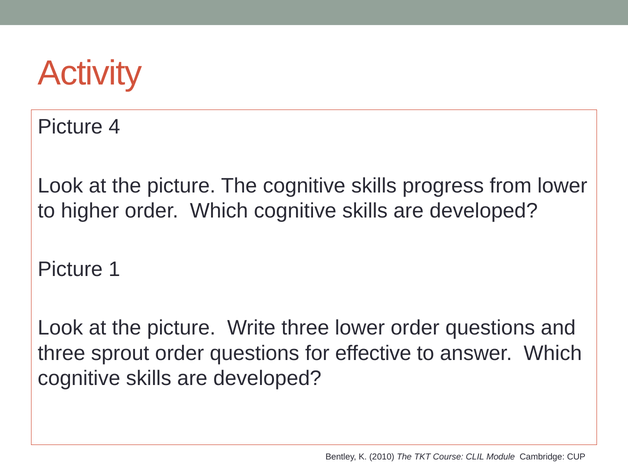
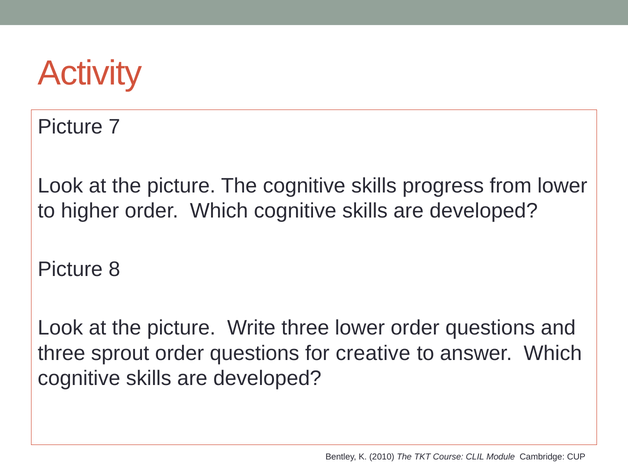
4: 4 -> 7 (114, 127)
1: 1 -> 8 (114, 269)
effective: effective -> creative (373, 353)
